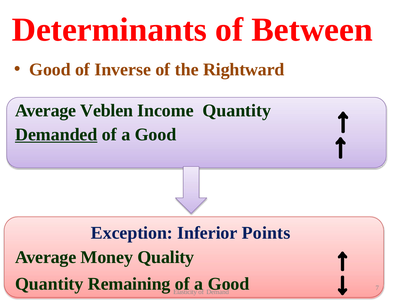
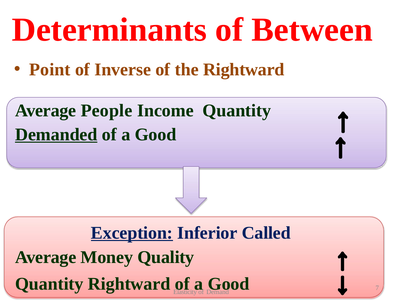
Good: Good -> Point (50, 70)
Veblen: Veblen -> People (107, 111)
Exception underline: none -> present (132, 233)
Points: Points -> Called (266, 233)
Quantity Remaining: Remaining -> Rightward (129, 284)
